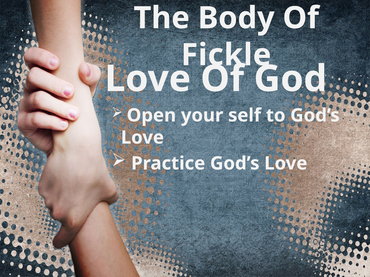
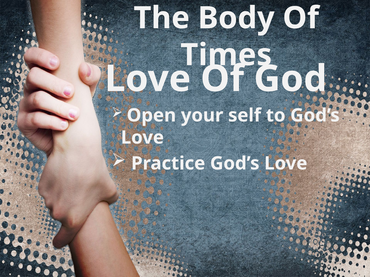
Fickle: Fickle -> Times (226, 55)
